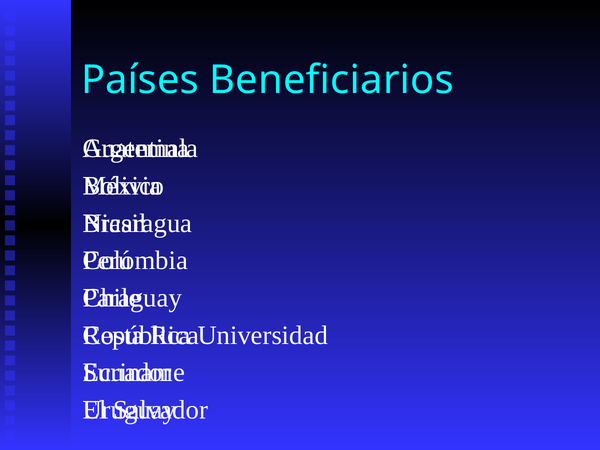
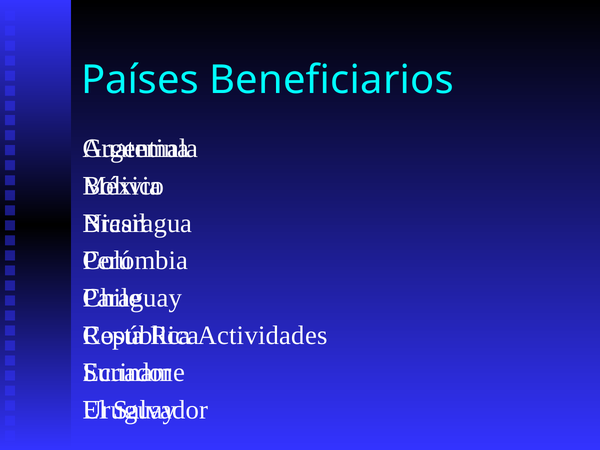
Universidad: Universidad -> Actividades (263, 335)
